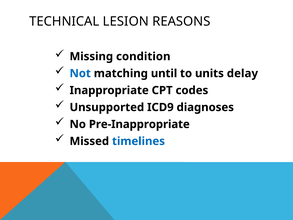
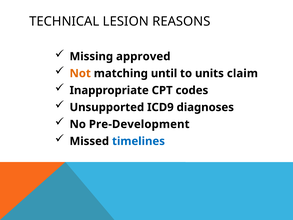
condition: condition -> approved (143, 56)
Not colour: blue -> orange (80, 73)
delay: delay -> claim (242, 73)
Pre-Inappropriate: Pre-Inappropriate -> Pre-Development (139, 124)
